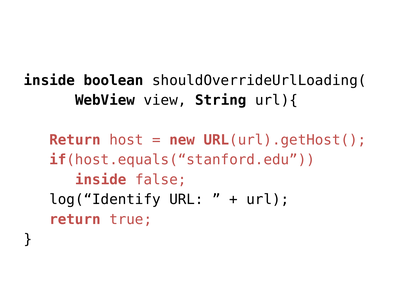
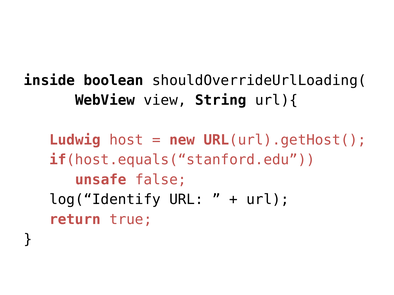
Return: Return -> Ludwig (75, 140)
inside: inside -> unsafe (101, 180)
